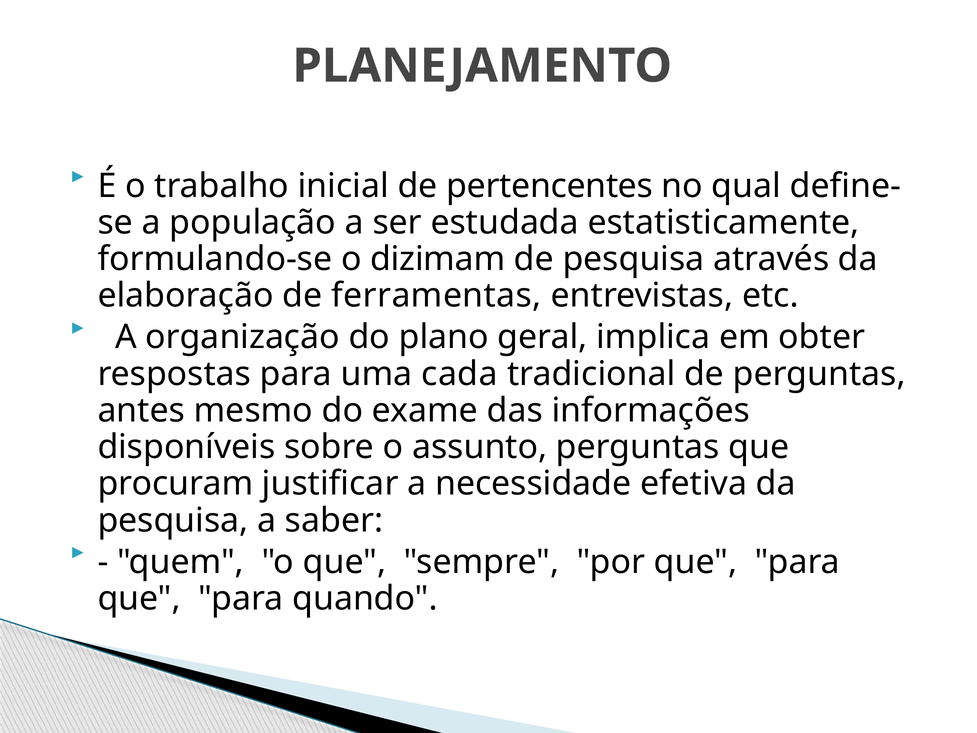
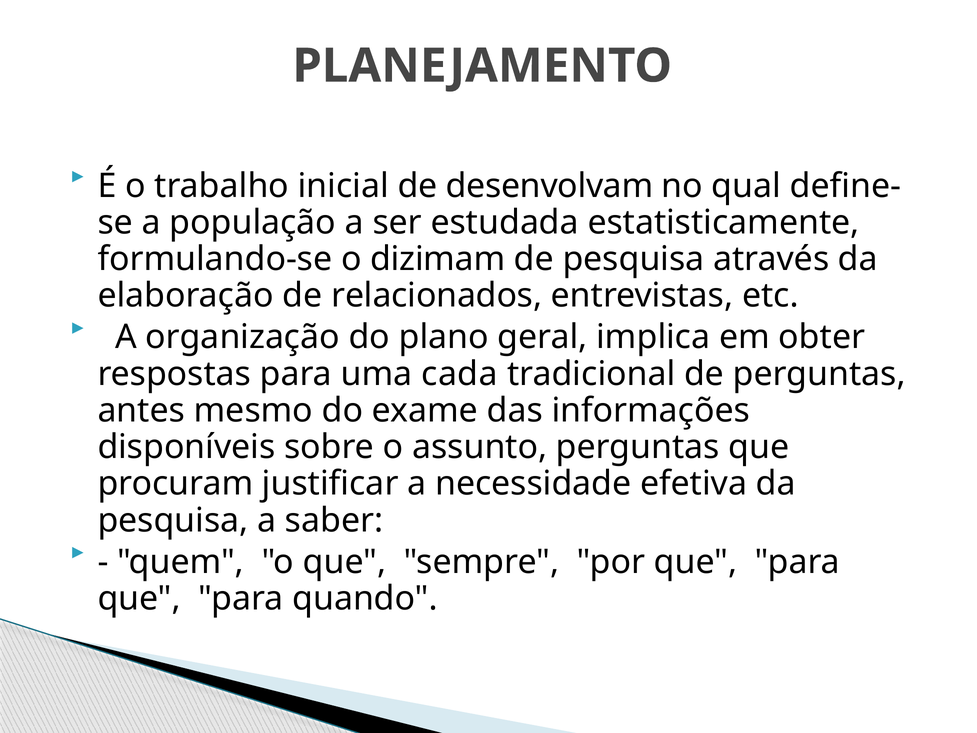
pertencentes: pertencentes -> desenvolvam (550, 186)
ferramentas: ferramentas -> relacionados (437, 296)
